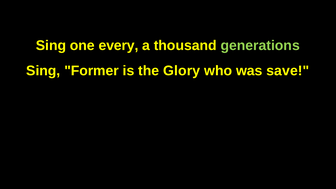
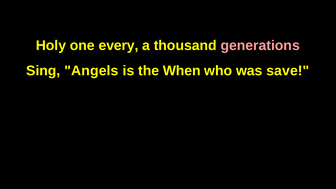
Sing: Sing -> Holy (51, 45)
generations colour: light green -> pink (260, 45)
Former: Former -> Angels (91, 71)
Glory: Glory -> When (182, 71)
